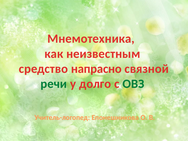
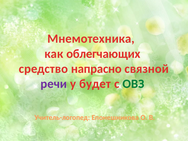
неизвестным: неизвестным -> облегчающих (103, 54)
речи colour: green -> purple (54, 84)
долго: долго -> будет (95, 84)
